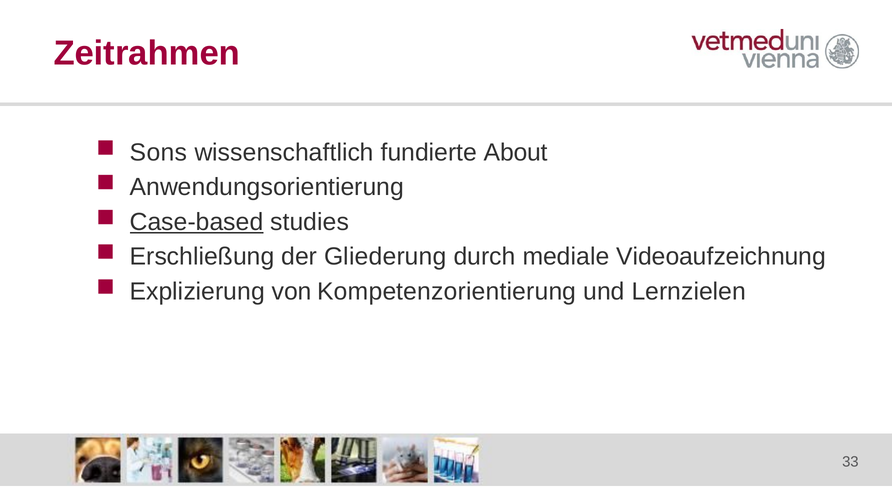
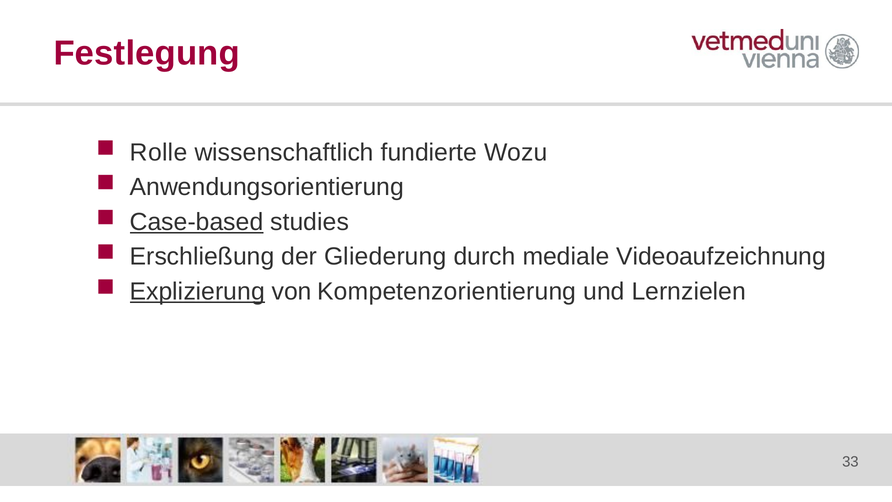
Zeitrahmen: Zeitrahmen -> Festlegung (147, 53)
Sons: Sons -> Rolle (159, 153)
About: About -> Wozu (516, 153)
Explizierung underline: none -> present (197, 291)
